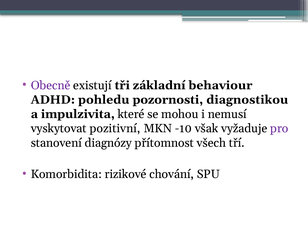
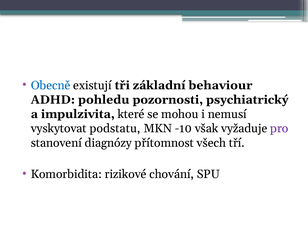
Obecně colour: purple -> blue (51, 85)
diagnostikou: diagnostikou -> psychiatrický (247, 100)
pozitivní: pozitivní -> podstatu (115, 128)
